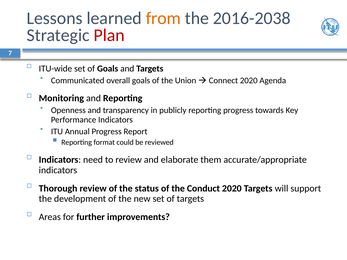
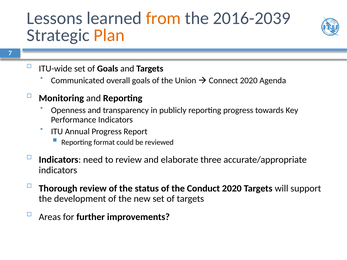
2016-2038: 2016-2038 -> 2016-2039 (252, 18)
Plan colour: red -> orange (109, 35)
them: them -> three (211, 160)
